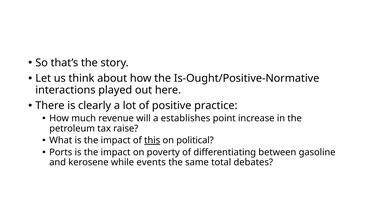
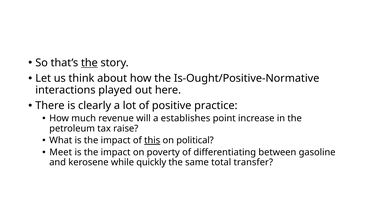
the underline: none -> present (89, 63)
Ports: Ports -> Meet (61, 153)
events: events -> quickly (151, 163)
debates: debates -> transfer (253, 163)
